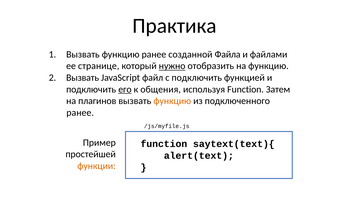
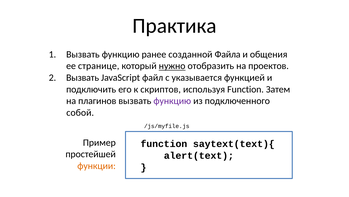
файлами: файлами -> общения (269, 54)
на функцию: функцию -> проектов (269, 66)
с подключить: подключить -> указывается (197, 77)
его underline: present -> none (125, 89)
общения: общения -> скриптов (161, 89)
функцию colour: orange -> purple (172, 101)
ранее: ранее -> собой (80, 112)
